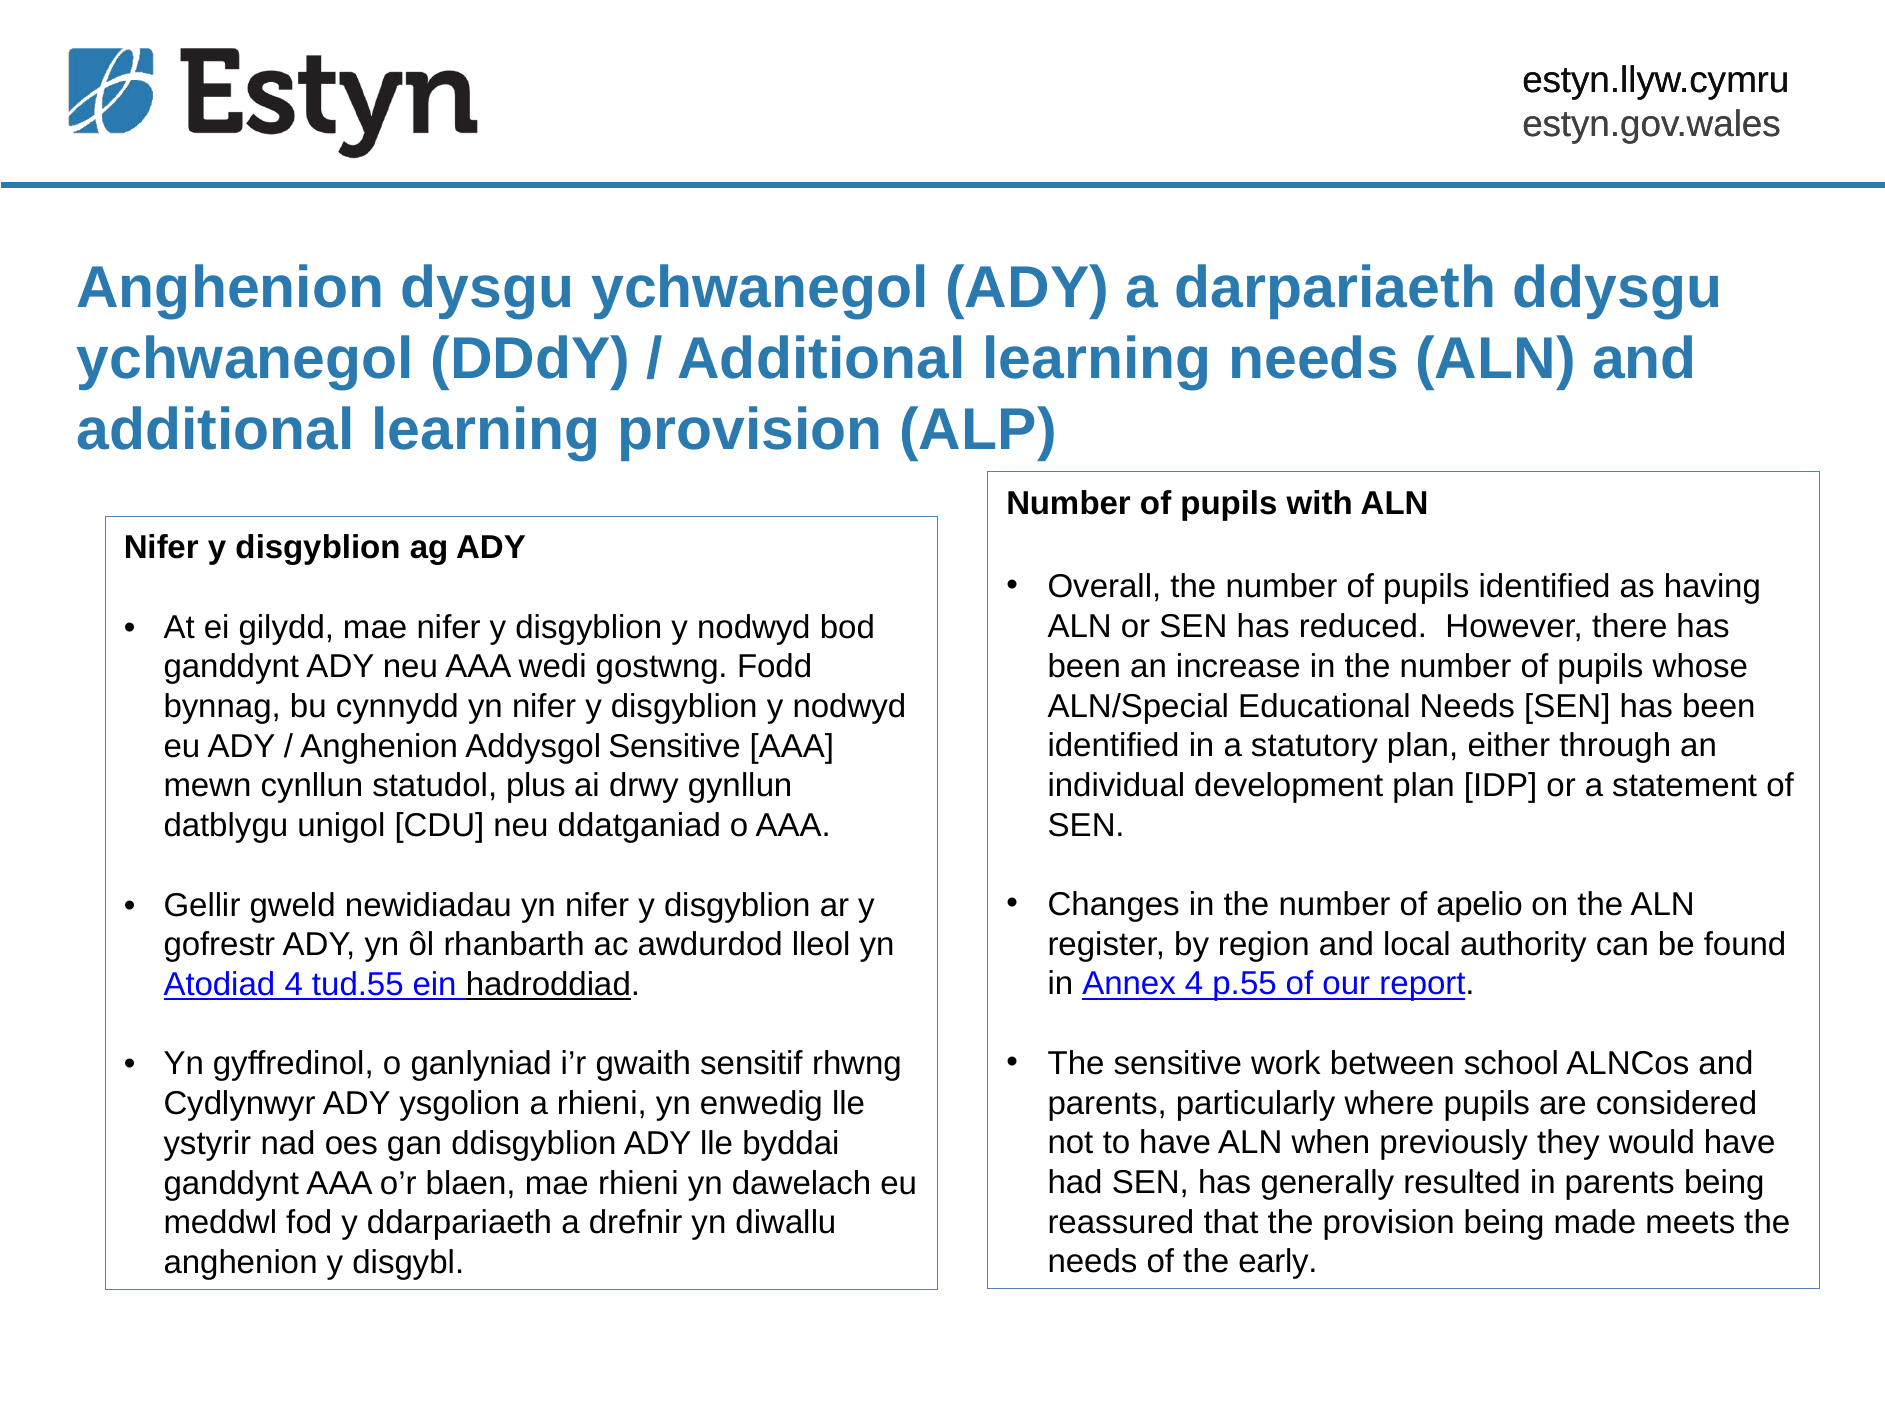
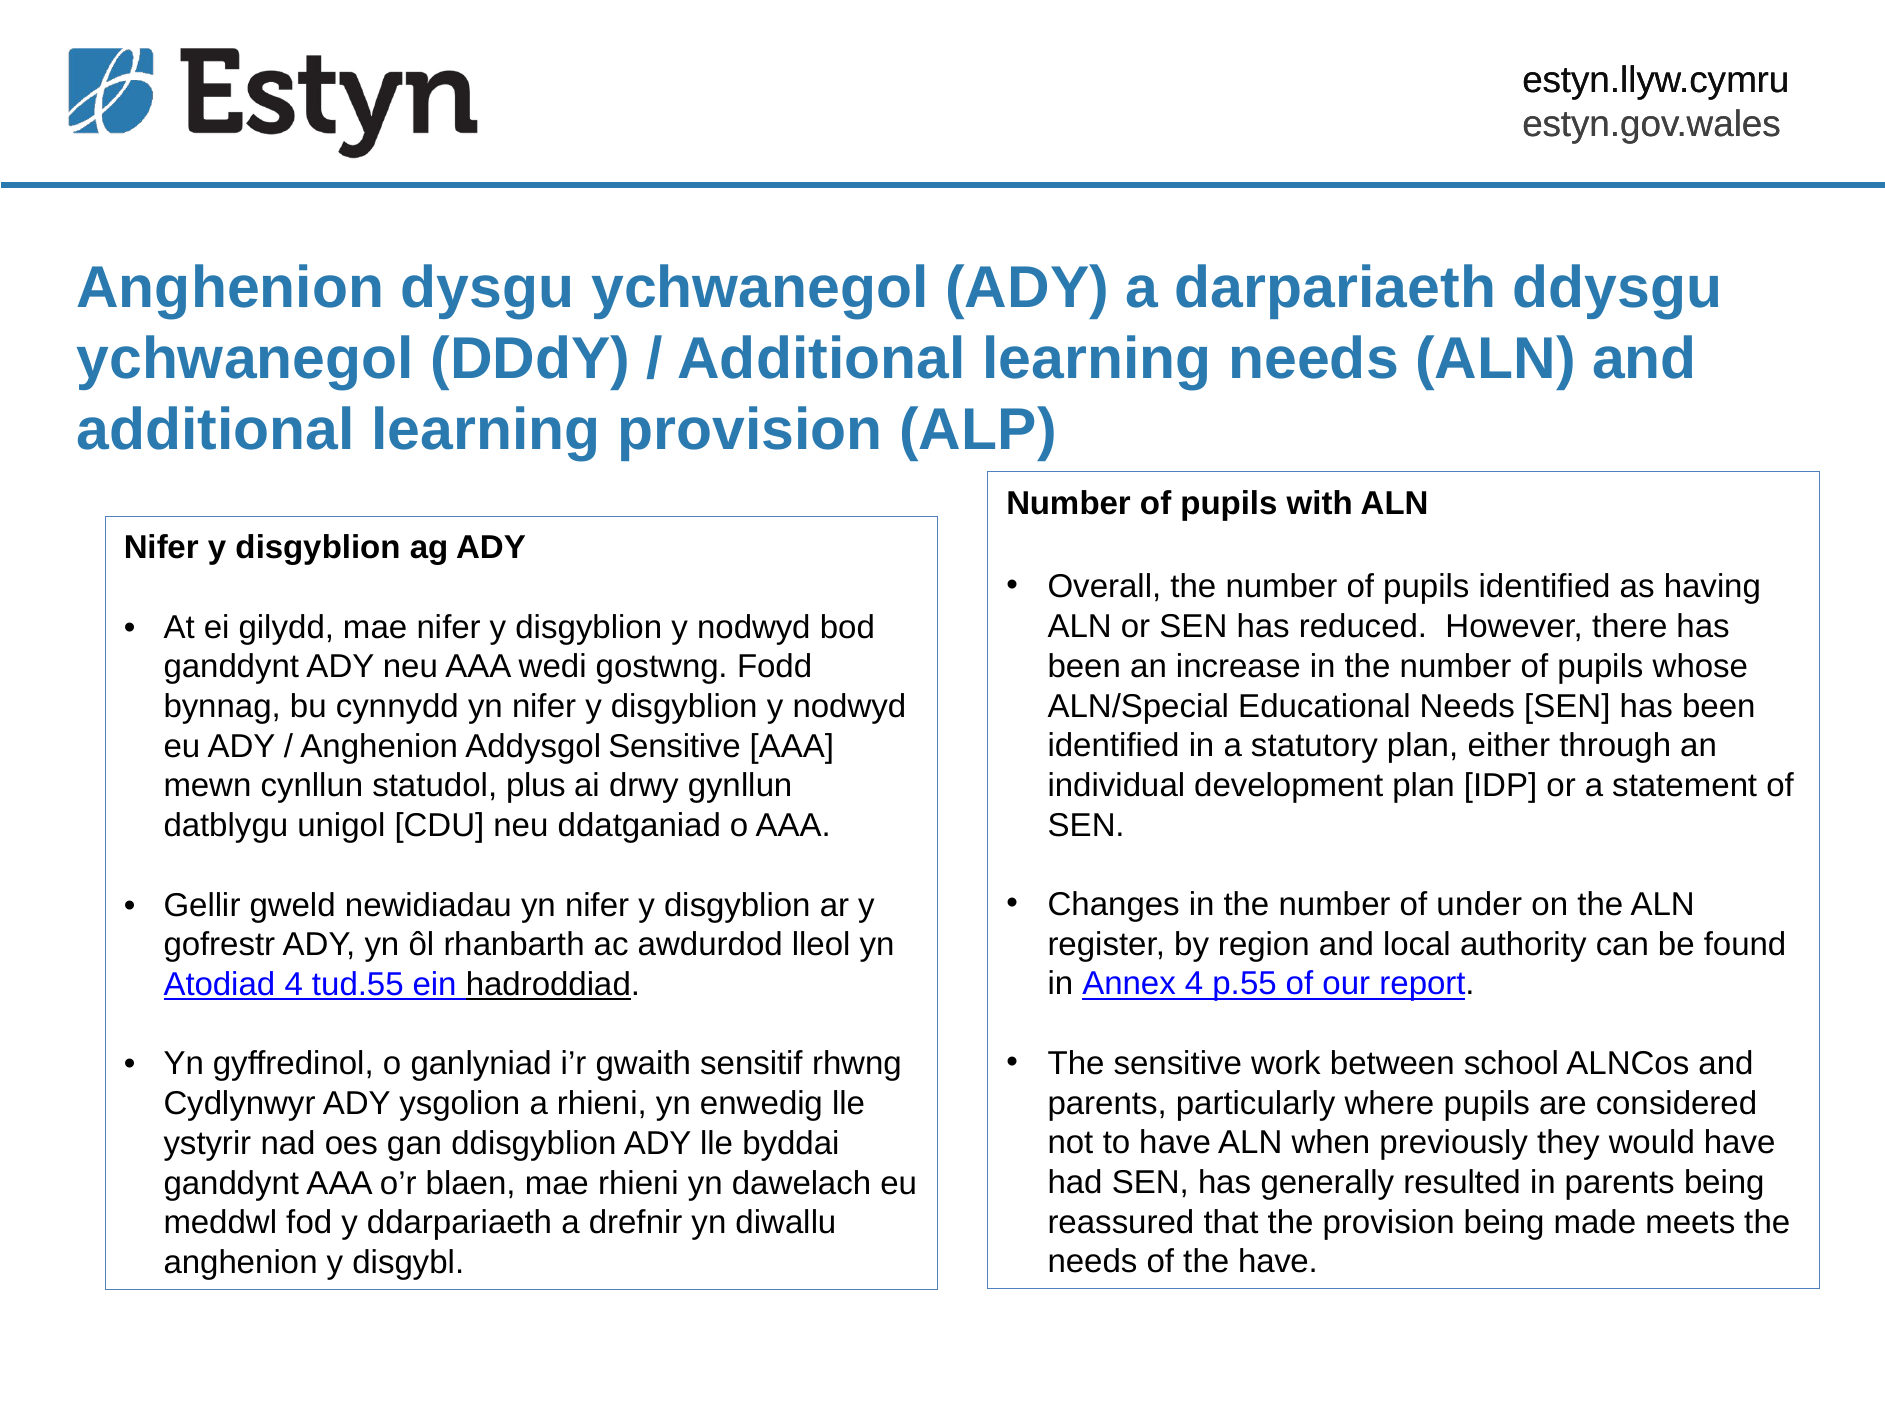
apelio: apelio -> under (1479, 905)
the early: early -> have (1278, 1262)
